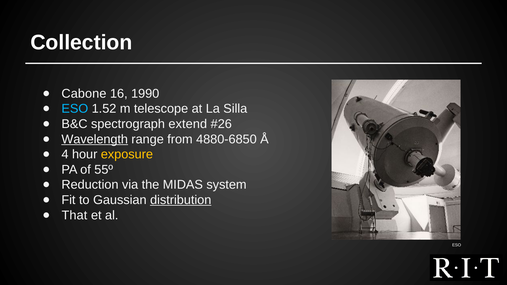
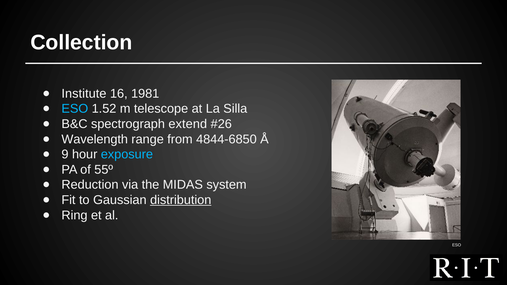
Cabone: Cabone -> Institute (84, 94)
1990: 1990 -> 1981 (145, 94)
Wavelength underline: present -> none (95, 139)
4880-6850: 4880-6850 -> 4844-6850 (226, 139)
4: 4 -> 9 (65, 154)
exposure colour: yellow -> light blue (127, 154)
That: That -> Ring (75, 215)
